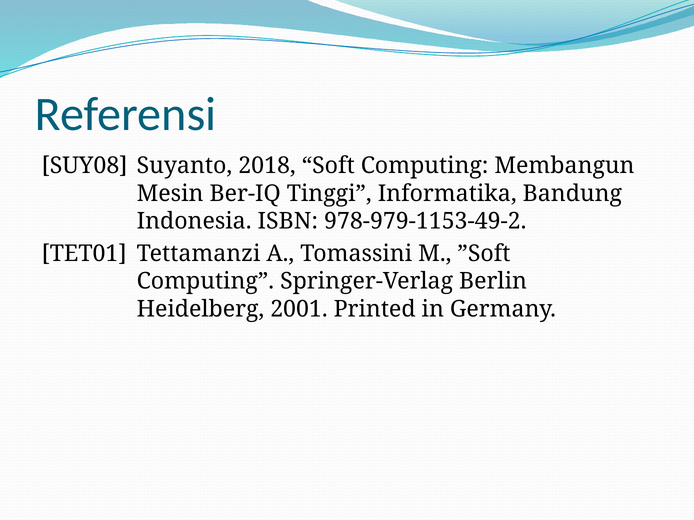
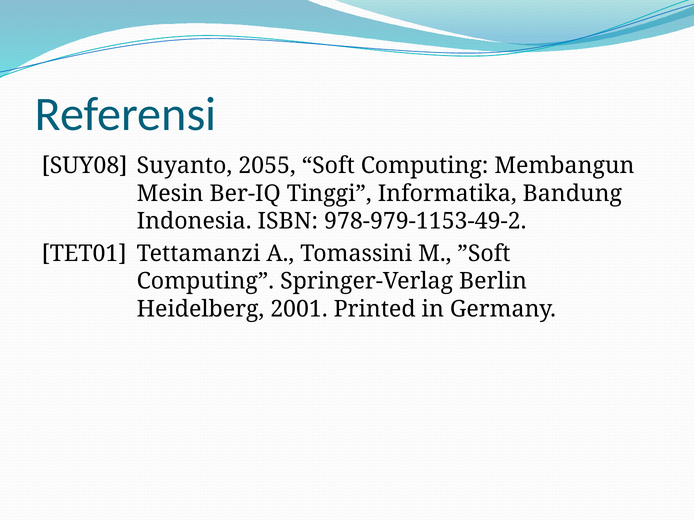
2018: 2018 -> 2055 (267, 166)
